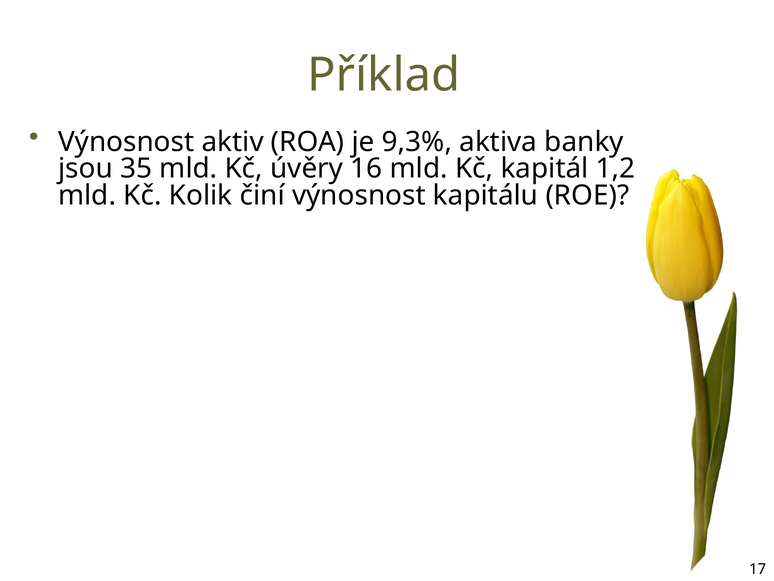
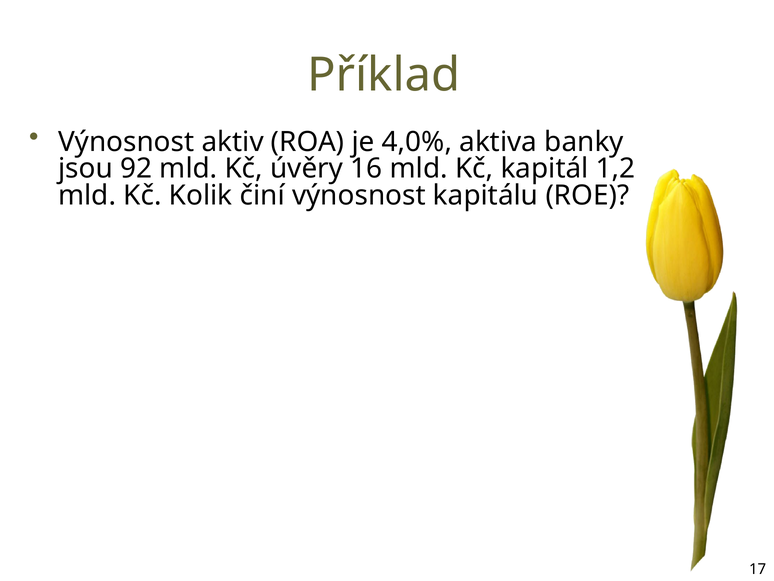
9,3%: 9,3% -> 4,0% (417, 142)
35: 35 -> 92 (136, 169)
